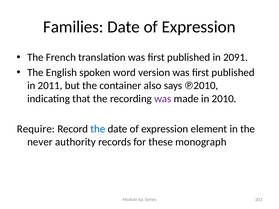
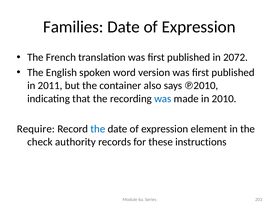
2091: 2091 -> 2072 (236, 57)
was colour: purple -> blue (163, 99)
never: never -> check (40, 142)
monograph: monograph -> instructions (201, 142)
